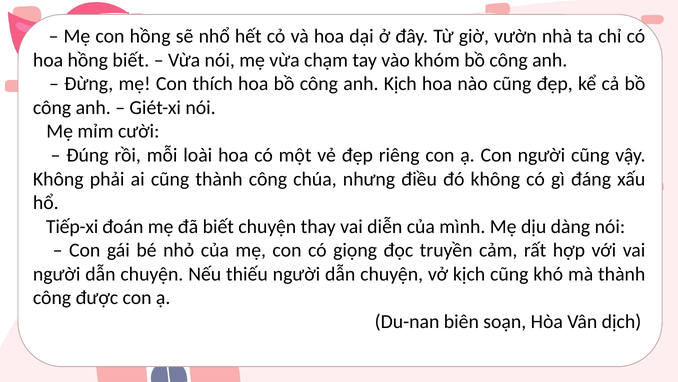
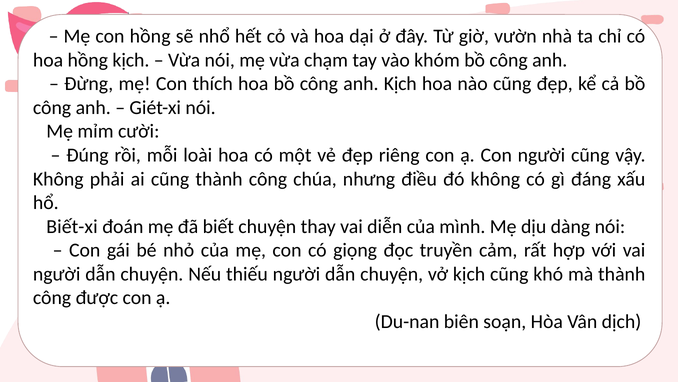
hồng biết: biết -> kịch (131, 60)
Tiếp-xi: Tiếp-xi -> Biết-xi (72, 226)
